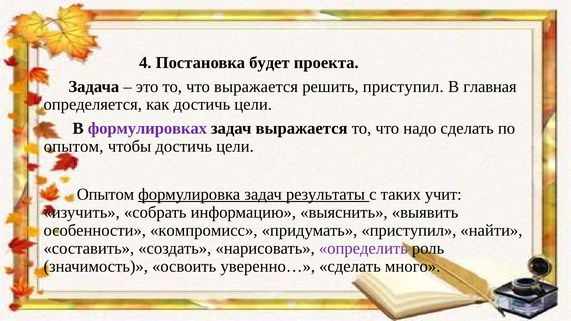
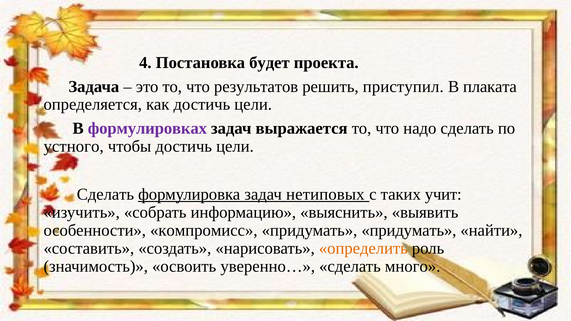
что выражается: выражается -> результатов (256, 87)
главная: главная -> плаката (490, 87)
опытом: опытом -> устного (74, 146)
Опытом: Опытом -> Сделать (105, 194)
результаты: результаты -> нетиповых (325, 194)
придумать приступил: приступил -> придумать (409, 230)
определить colour: purple -> orange (363, 248)
